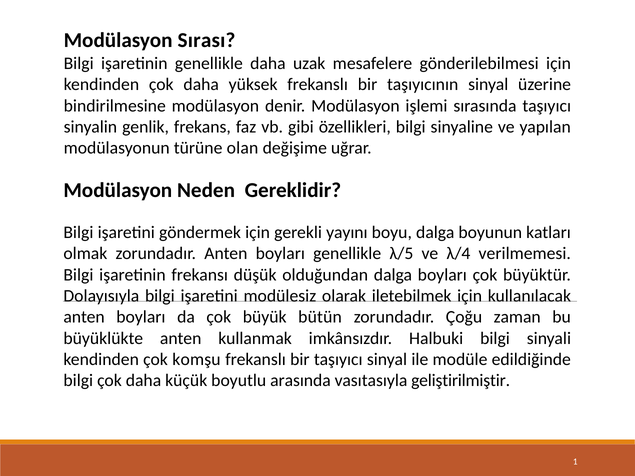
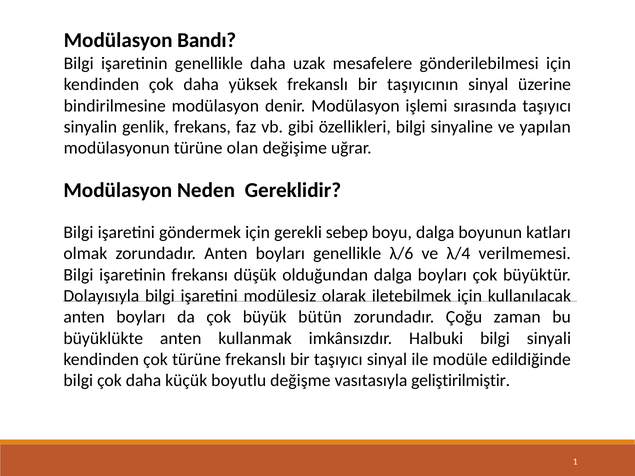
Sırası: Sırası -> Bandı (207, 40)
yayını: yayını -> sebep (347, 233)
λ/5: λ/5 -> λ/6 (401, 254)
çok komşu: komşu -> türüne (197, 360)
arasında: arasında -> değişme (300, 381)
